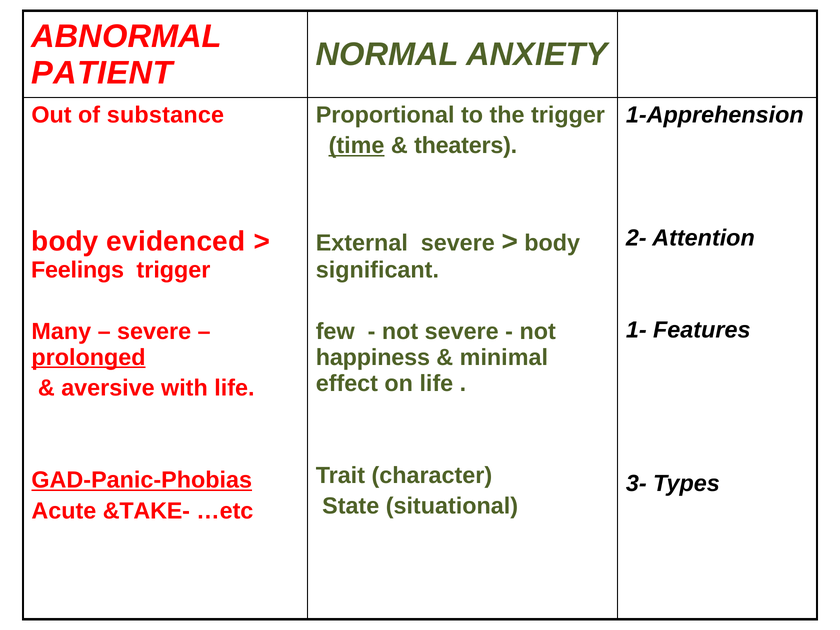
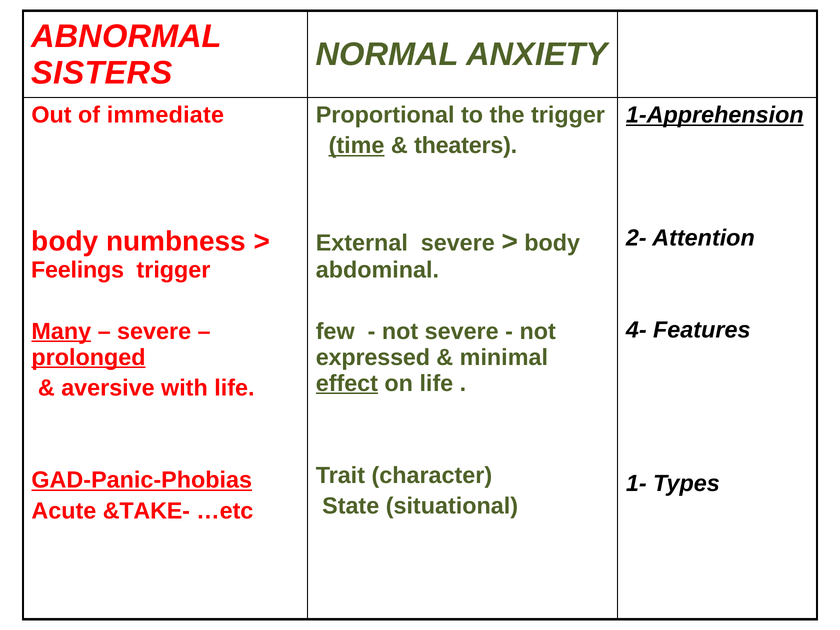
PATIENT: PATIENT -> SISTERS (102, 73)
substance: substance -> immediate (165, 115)
1-Apprehension underline: none -> present (715, 115)
evidenced: evidenced -> numbness (176, 241)
significant: significant -> abdominal (377, 270)
1-: 1- -> 4- (636, 330)
Many underline: none -> present (61, 331)
happiness: happiness -> expressed (373, 357)
effect underline: none -> present (347, 383)
3-: 3- -> 1- (636, 483)
